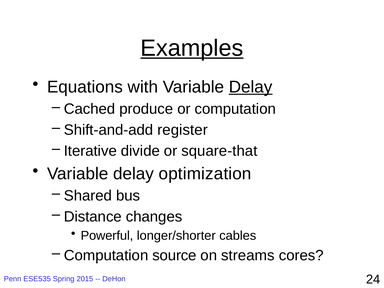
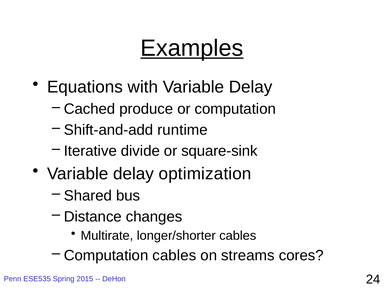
Delay underline: present -> none (251, 87)
register: register -> runtime (183, 130)
square-that: square-that -> square-sink (219, 151)
Powerful: Powerful -> Multirate (107, 236)
Computation source: source -> cables (174, 255)
